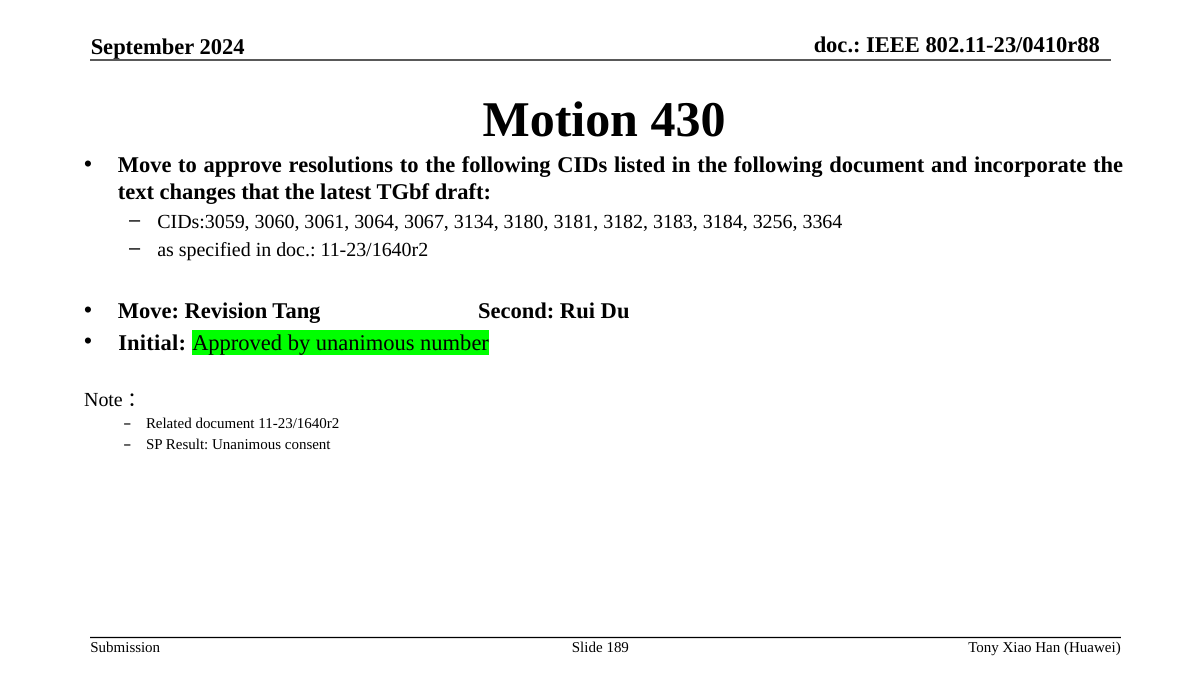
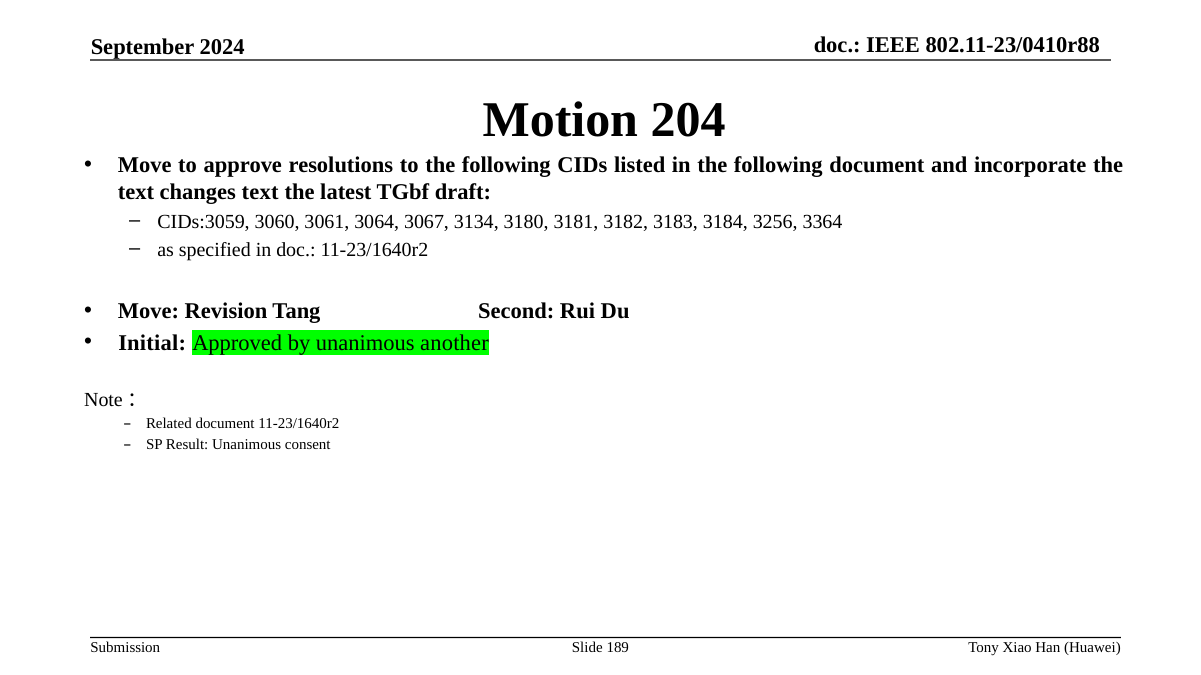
430: 430 -> 204 (688, 121)
changes that: that -> text (260, 192)
number: number -> another (455, 343)
